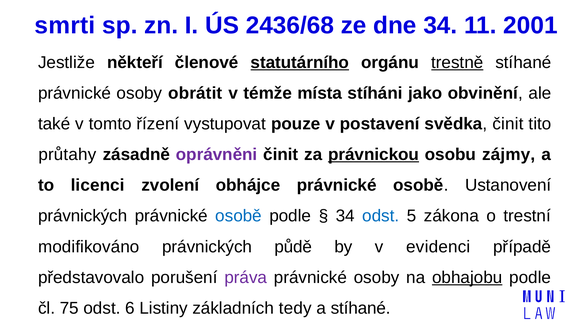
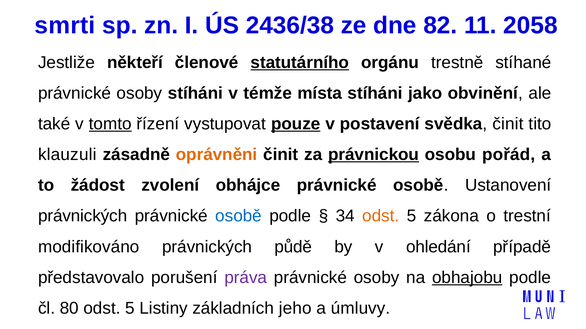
2436/68: 2436/68 -> 2436/38 (290, 26)
dne 34: 34 -> 82 (440, 26)
2001: 2001 -> 2058 (530, 26)
trestně underline: present -> none (457, 63)
osoby obrátit: obrátit -> stíháni (195, 93)
tomto underline: none -> present (110, 124)
pouze underline: none -> present (296, 124)
průtahy: průtahy -> klauzuli (67, 155)
oprávněni colour: purple -> orange (217, 155)
zájmy: zájmy -> pořád (509, 155)
licenci: licenci -> žádost (98, 186)
odst colour: blue -> orange (381, 216)
evidenci: evidenci -> ohledání (438, 247)
75: 75 -> 80 (69, 309)
6: 6 -> 5 (130, 309)
tedy: tedy -> jeho (295, 309)
a stíhané: stíhané -> úmluvy (361, 309)
